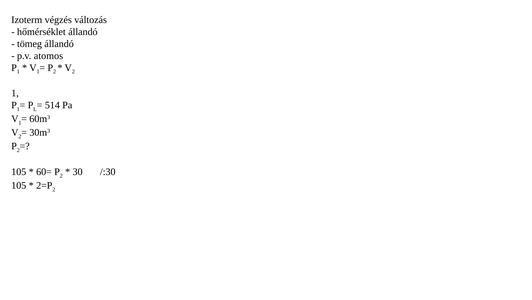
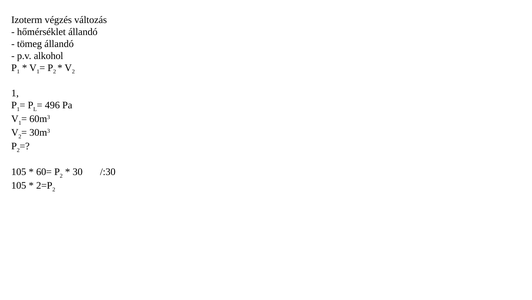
atomos: atomos -> alkohol (49, 56)
514: 514 -> 496 (52, 105)
